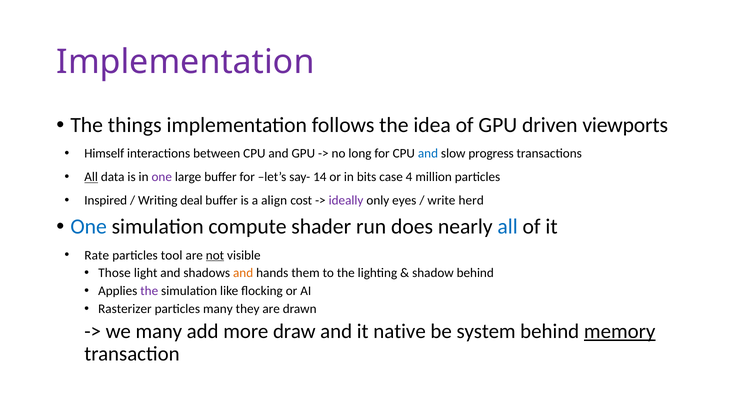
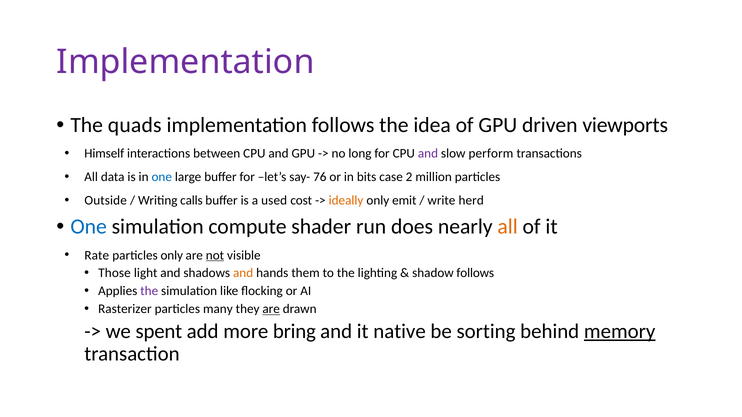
things: things -> quads (135, 125)
and colour: blue -> purple (428, 154)
progress: progress -> perform (491, 154)
All underline: present -> none (91, 177)
one colour: purple -> blue (162, 177)
14: 14 -> 76 (320, 177)
4: 4 -> 2 (409, 177)
Inspired: Inspired -> Outside (106, 201)
deal: deal -> calls (191, 201)
align: align -> used (274, 201)
ideally colour: purple -> orange (346, 201)
eyes: eyes -> emit (404, 201)
all colour: blue -> orange (508, 227)
particles tool: tool -> only (172, 255)
shadow behind: behind -> follows (475, 273)
are underline: none -> present (271, 309)
we many: many -> spent (159, 332)
draw: draw -> bring (294, 332)
system: system -> sorting (486, 332)
